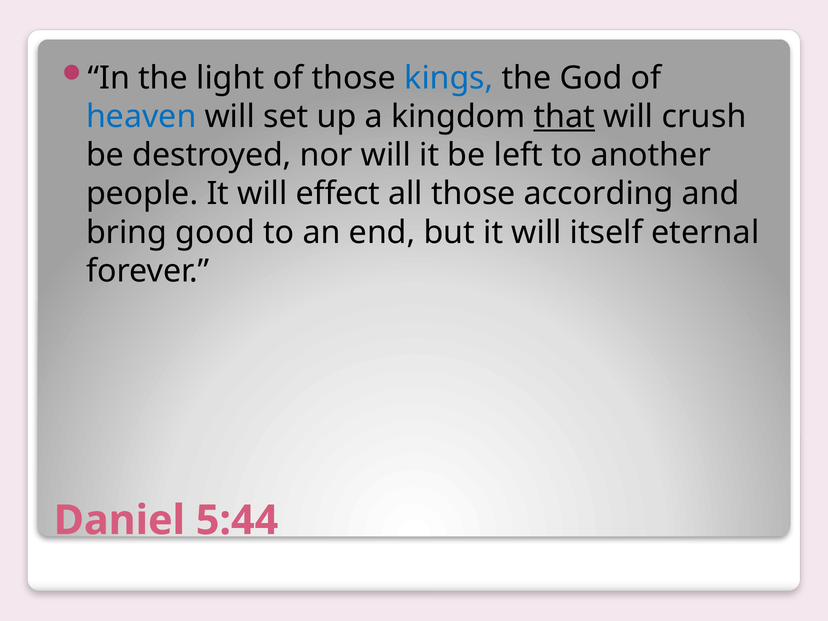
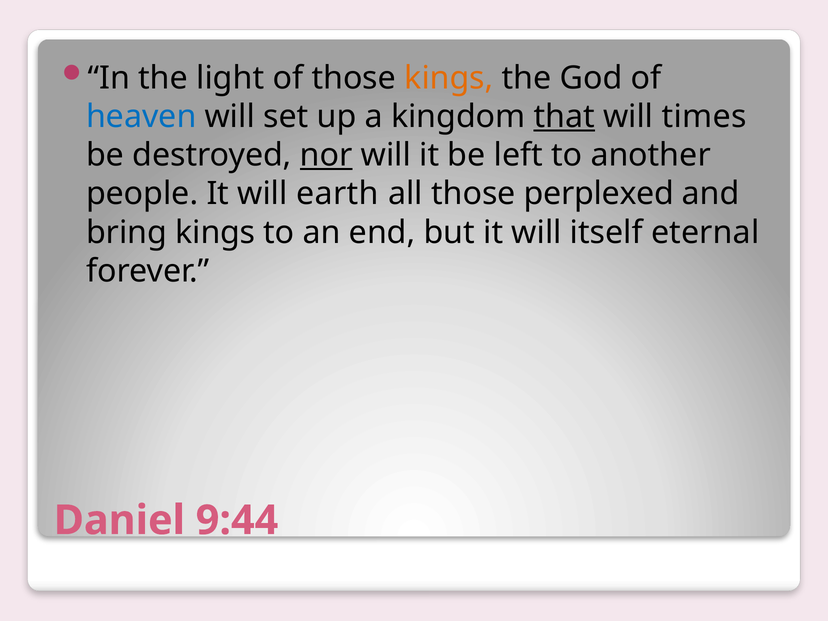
kings colour: blue -> orange (449, 78)
crush: crush -> times (704, 117)
nor underline: none -> present (326, 155)
effect: effect -> earth (338, 194)
according: according -> perplexed (599, 194)
bring good: good -> kings (215, 233)
5:44: 5:44 -> 9:44 (237, 520)
